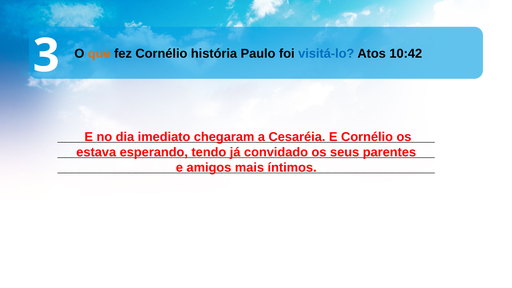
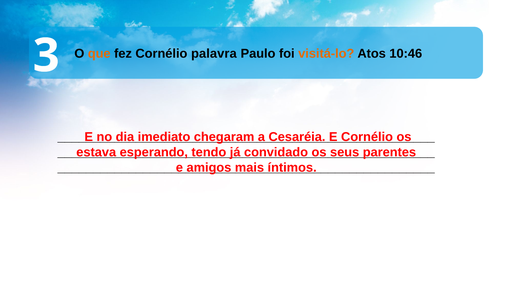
história: história -> palavra (214, 54)
visitá-lo colour: blue -> orange (326, 54)
10:42: 10:42 -> 10:46 (406, 54)
